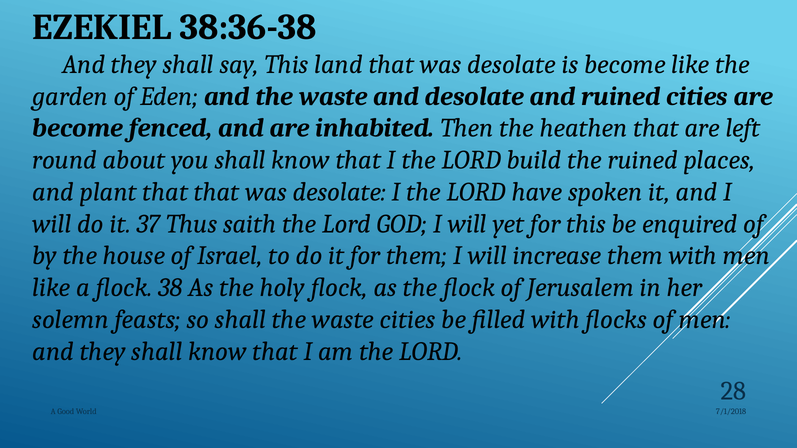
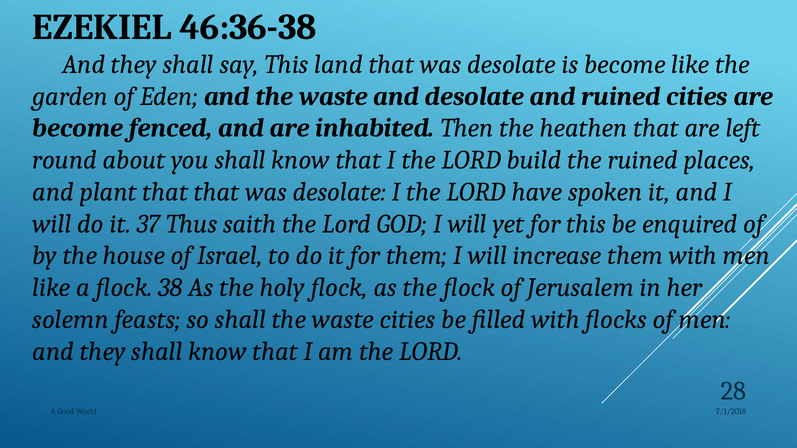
38:36-38: 38:36-38 -> 46:36-38 (248, 27)
